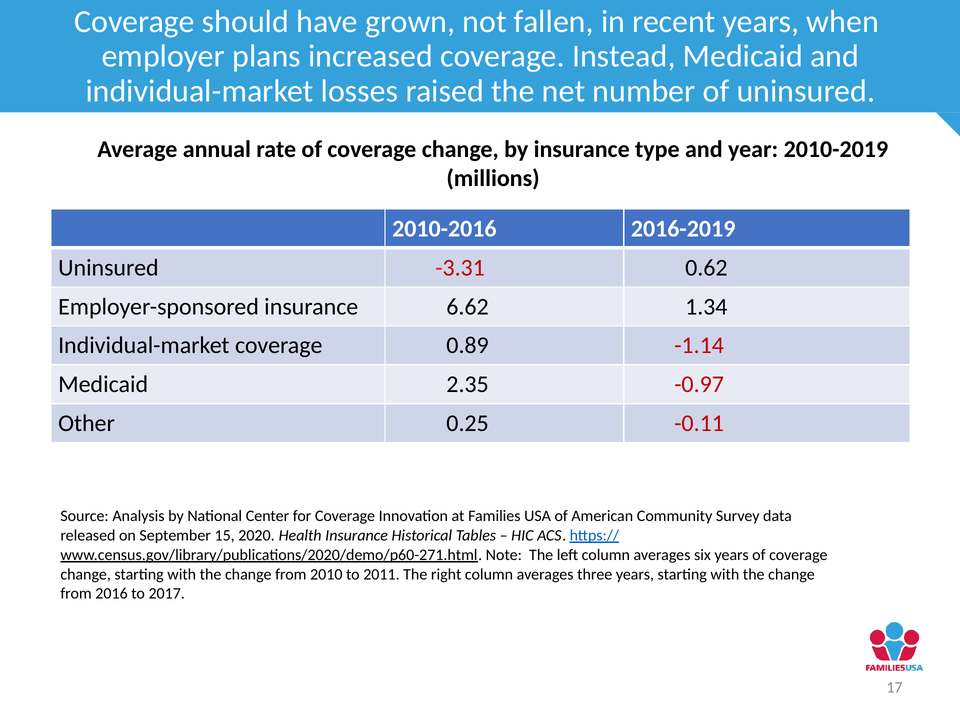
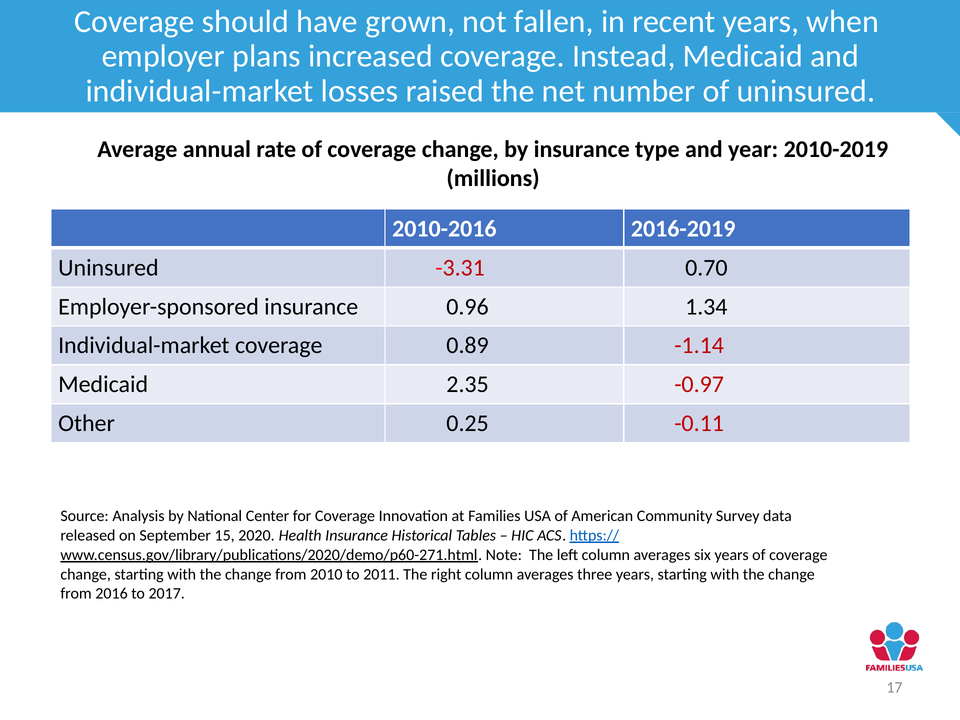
0.62: 0.62 -> 0.70 (706, 268)
6.62: 6.62 -> 0.96 (468, 307)
